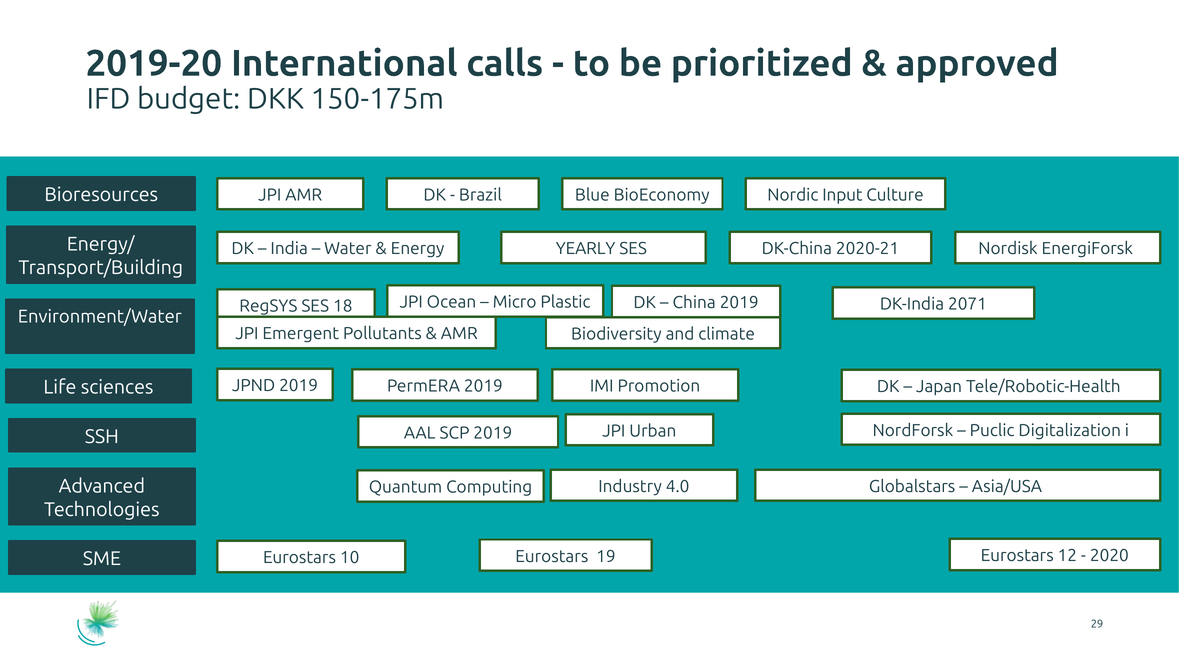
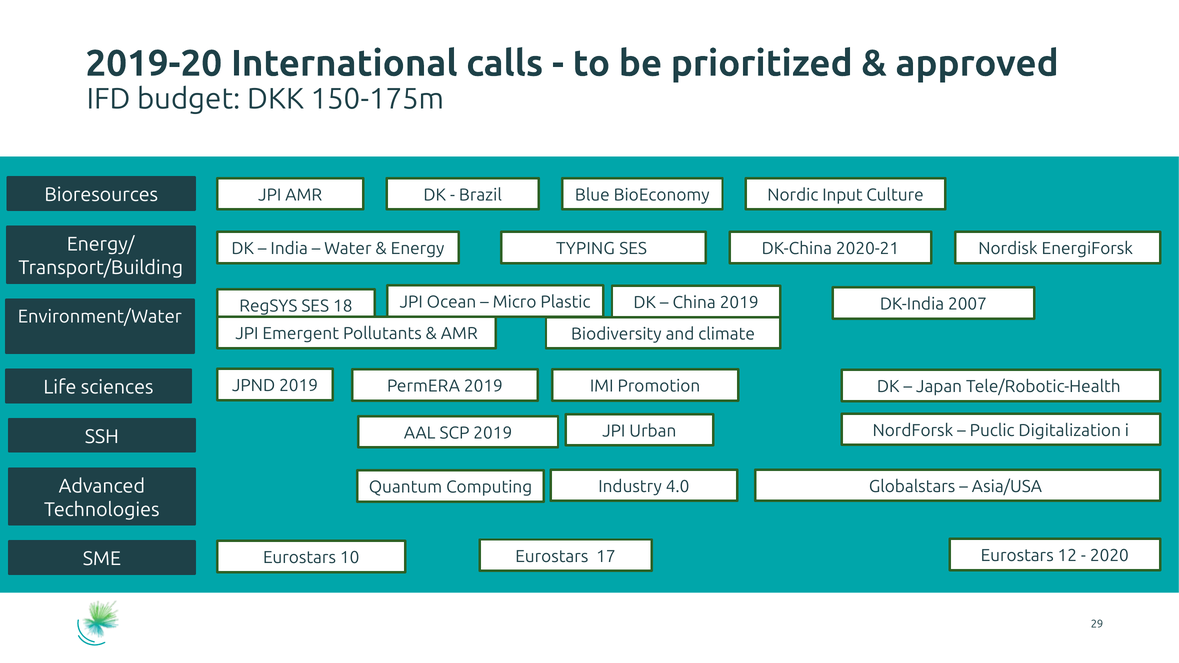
YEARLY: YEARLY -> TYPING (585, 249)
2071: 2071 -> 2007 (967, 304)
19: 19 -> 17 (606, 557)
